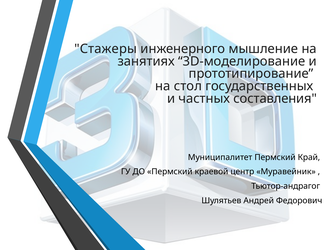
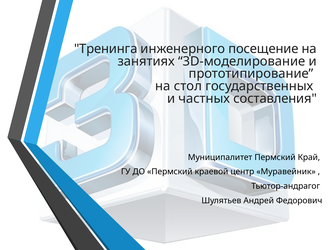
Стажеры: Стажеры -> Тренинга (106, 49)
мышление: мышление -> посещение (263, 49)
